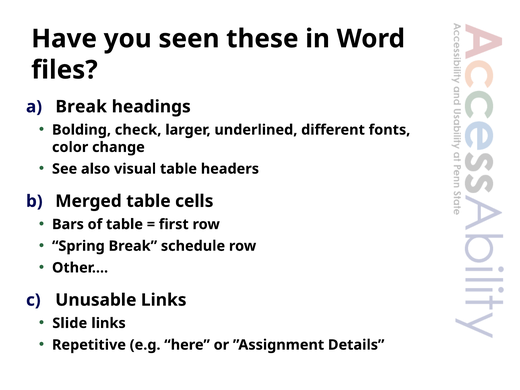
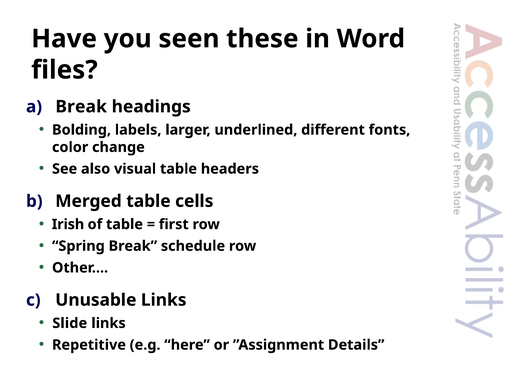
check: check -> labels (138, 130)
Bars: Bars -> Irish (68, 224)
